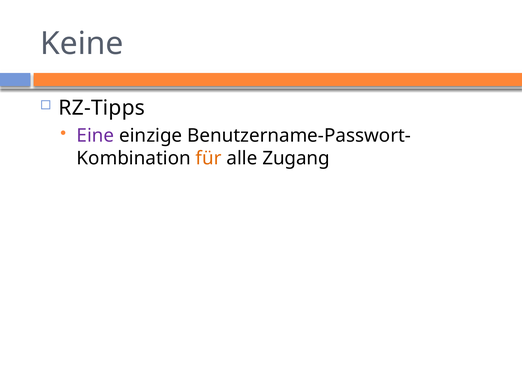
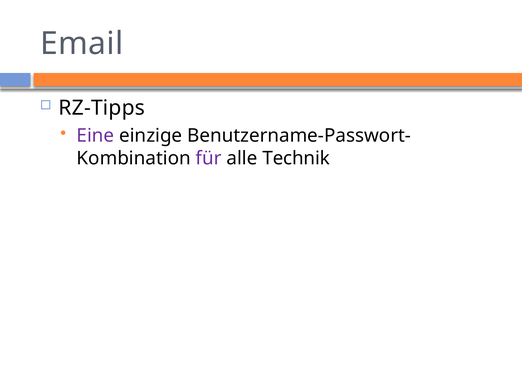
Keine: Keine -> Email (82, 44)
für colour: orange -> purple (209, 158)
Zugang: Zugang -> Technik (296, 158)
